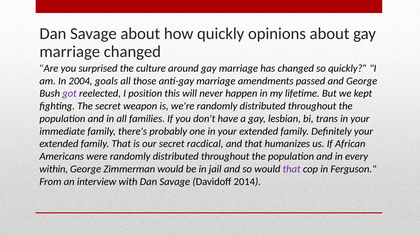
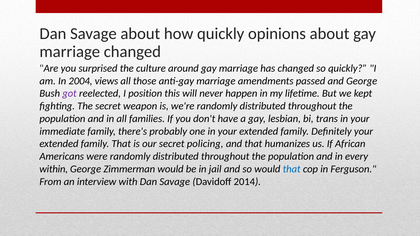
goals: goals -> views (106, 81)
racdical: racdical -> policing (205, 144)
that colour: purple -> blue (292, 169)
